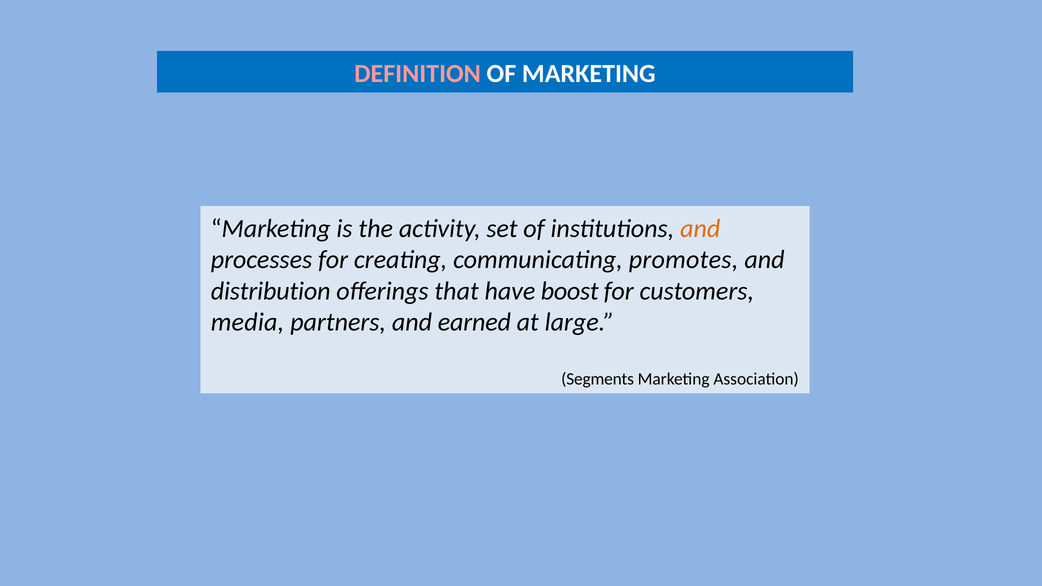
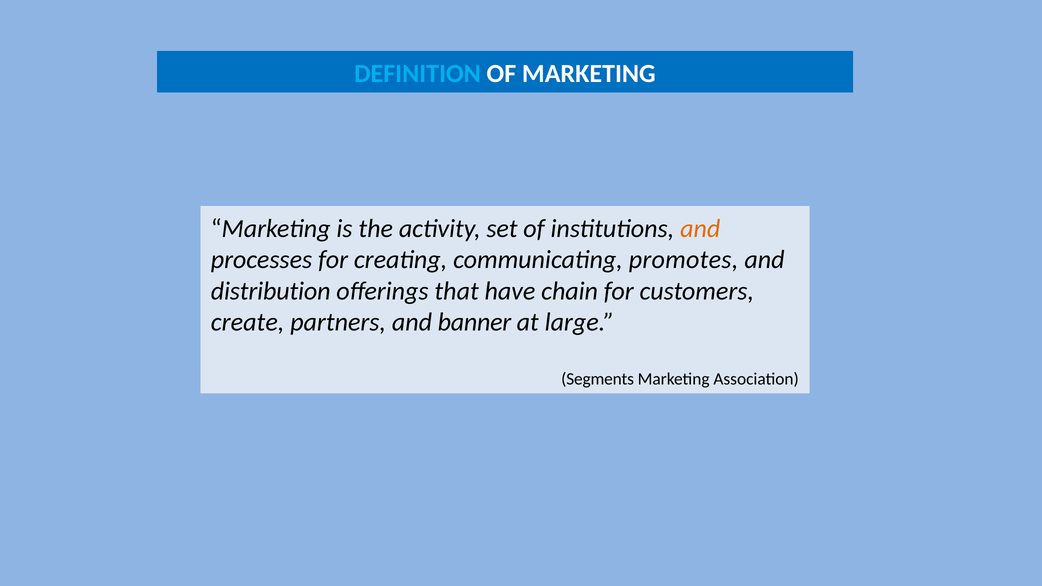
DEFINITION colour: pink -> light blue (418, 74)
boost: boost -> chain (570, 291)
media: media -> create (248, 322)
earned: earned -> banner (474, 322)
